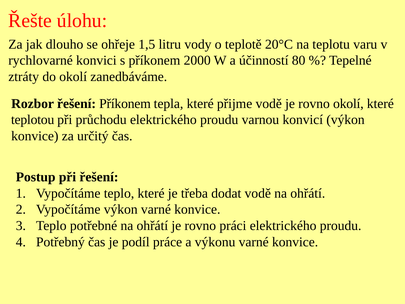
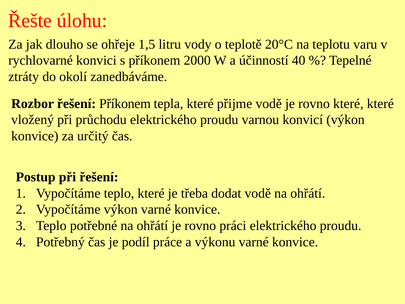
80: 80 -> 40 (299, 60)
rovno okolí: okolí -> které (348, 104)
teplotou: teplotou -> vložený (33, 120)
